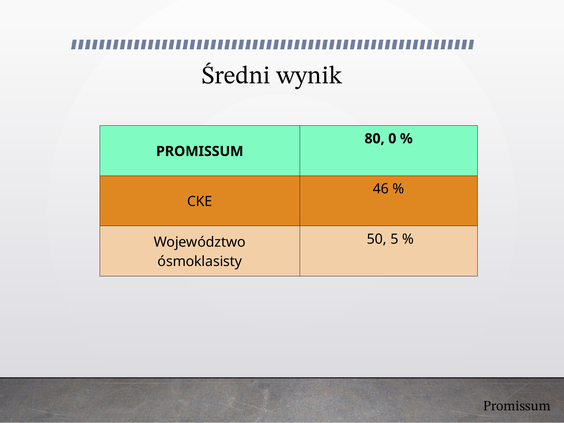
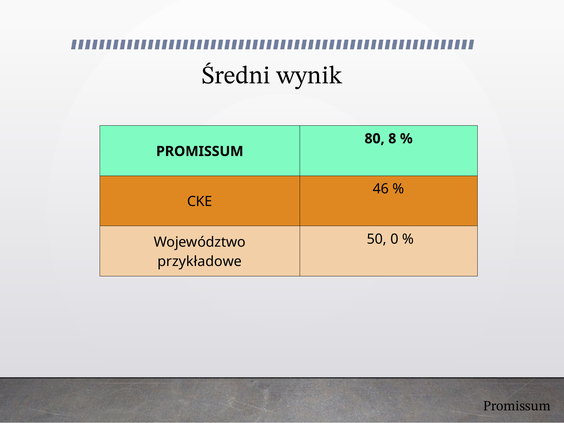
0: 0 -> 8 (392, 139)
5: 5 -> 0 (394, 239)
ósmoklasisty: ósmoklasisty -> przykładowe (200, 261)
